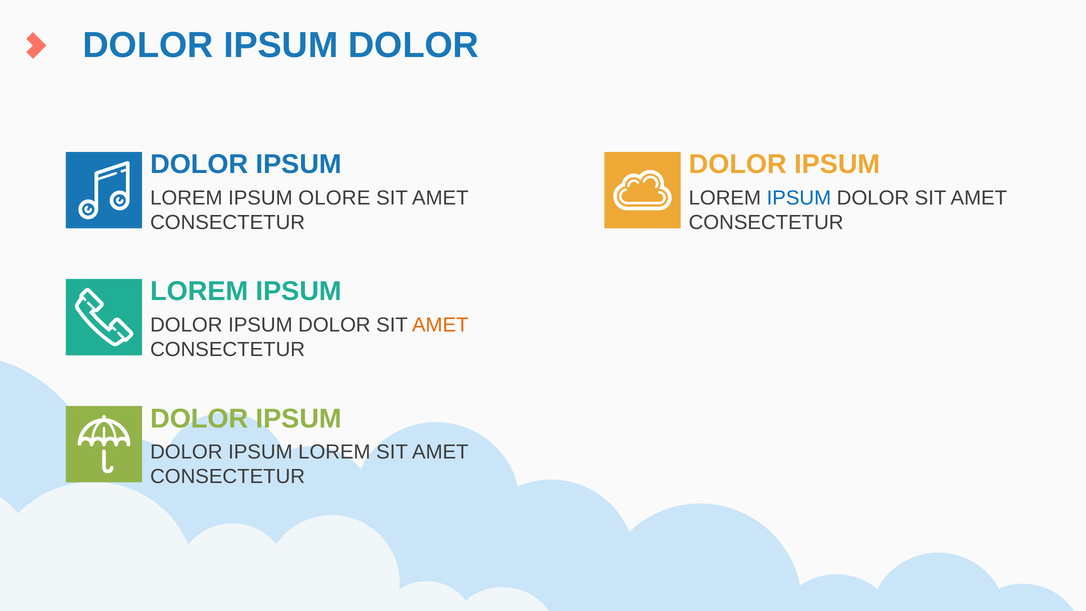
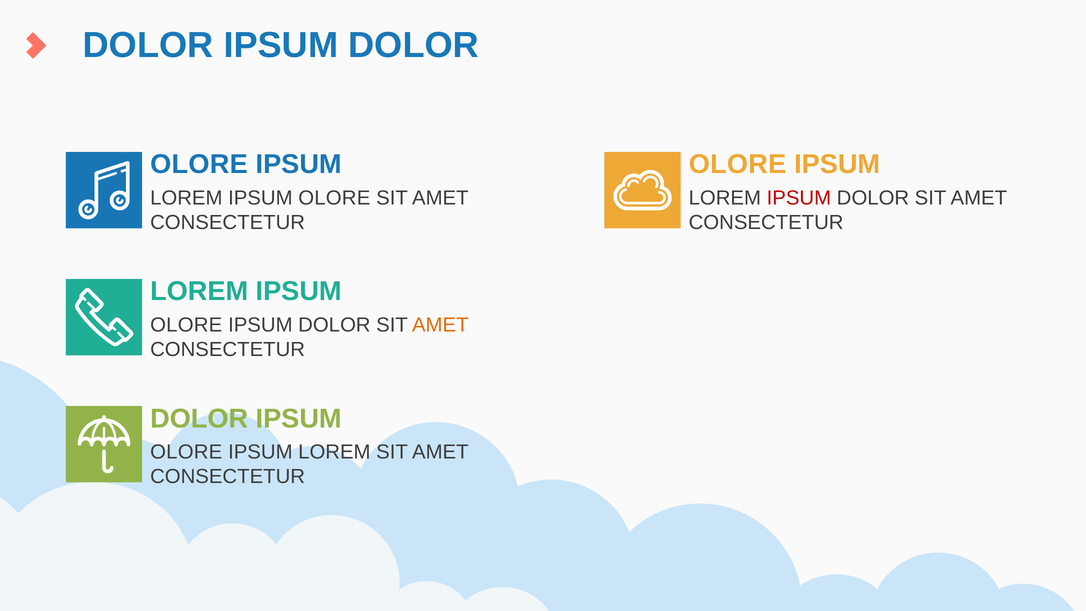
DOLOR: DOLOR -> OLORE (199, 164)
DOLOR: DOLOR -> OLORE (738, 164)
IPSUM colour: blue -> red (799, 198)
DOLOR: DOLOR -> OLORE (186, 325)
DOLOR: DOLOR -> OLORE (186, 452)
